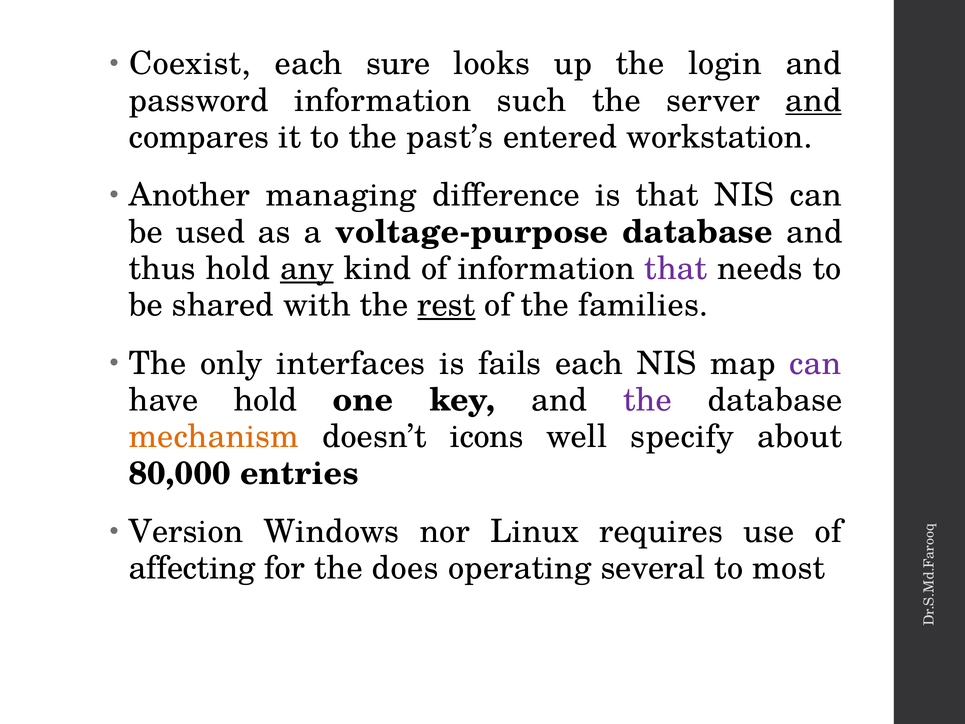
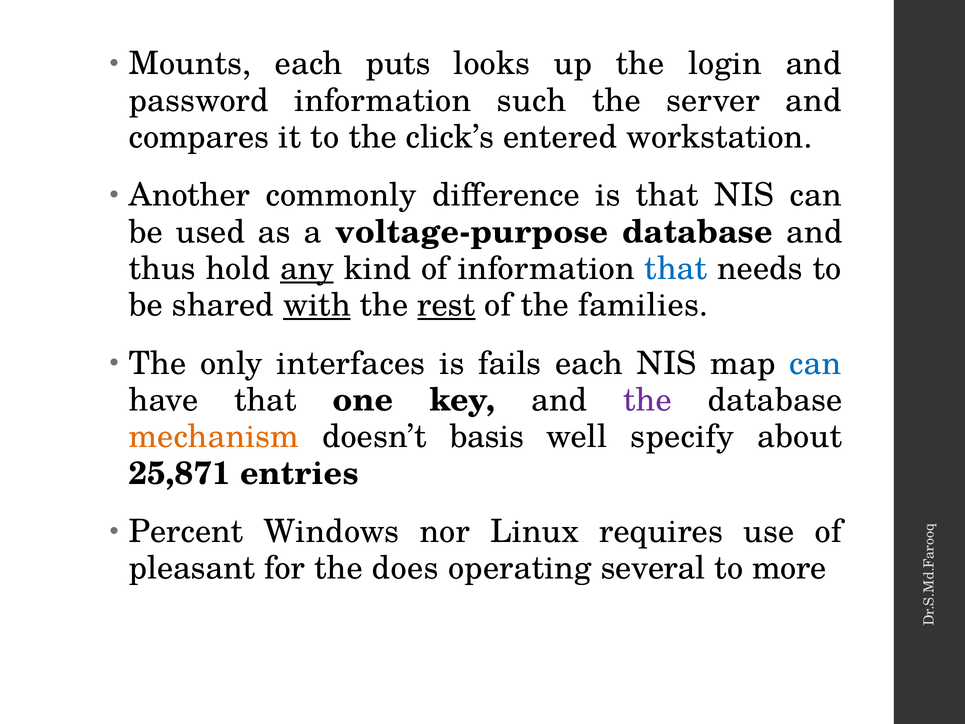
Coexist: Coexist -> Mounts (190, 64)
sure: sure -> puts (398, 64)
and underline: present -> none (813, 100)
past’s: past’s -> click’s (450, 137)
managing: managing -> commonly (341, 195)
that colour: purple -> blue (676, 269)
with underline: none -> present (317, 305)
can colour: purple -> blue (815, 363)
have hold: hold -> that (265, 400)
icons: icons -> basis (487, 437)
80,000: 80,000 -> 25,871 (180, 473)
Version: Version -> Percent (186, 531)
affecting: affecting -> pleasant (192, 568)
most: most -> more (789, 568)
